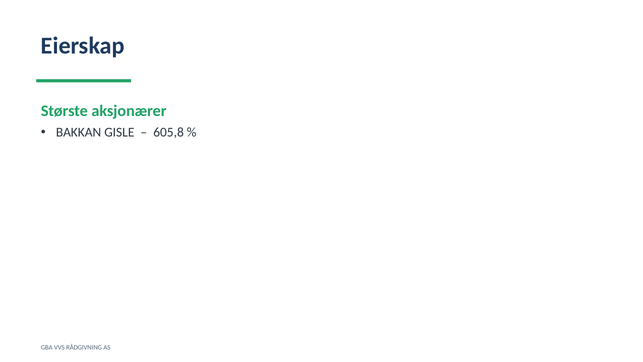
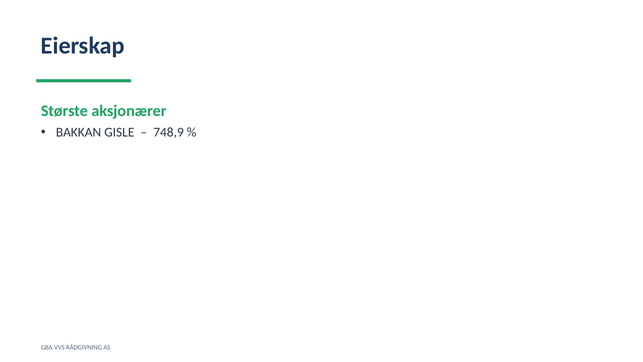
605,8: 605,8 -> 748,9 (169, 132)
